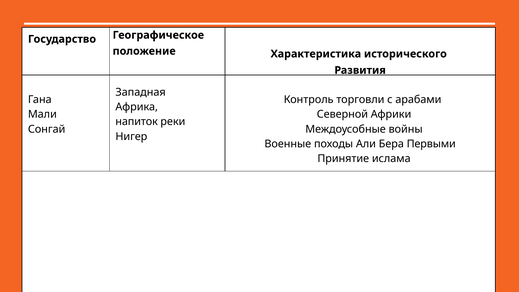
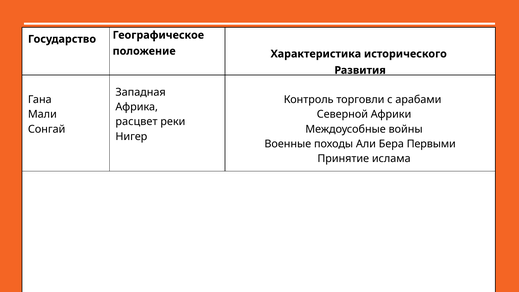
напиток: напиток -> расцвет (137, 122)
